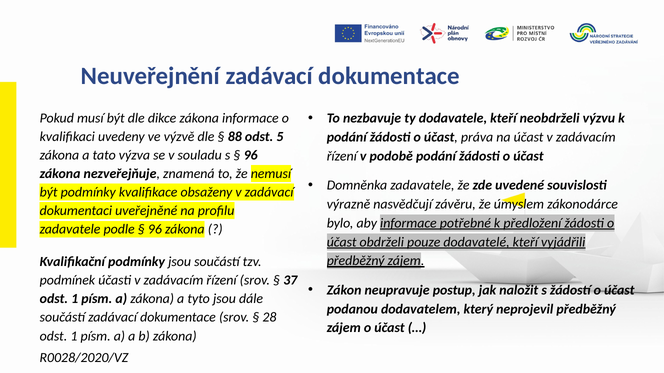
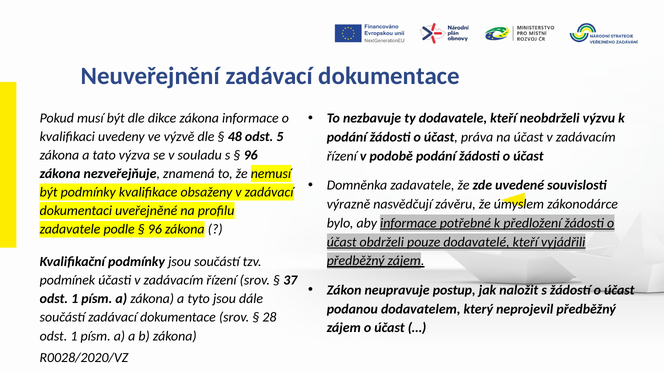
88: 88 -> 48 (235, 137)
